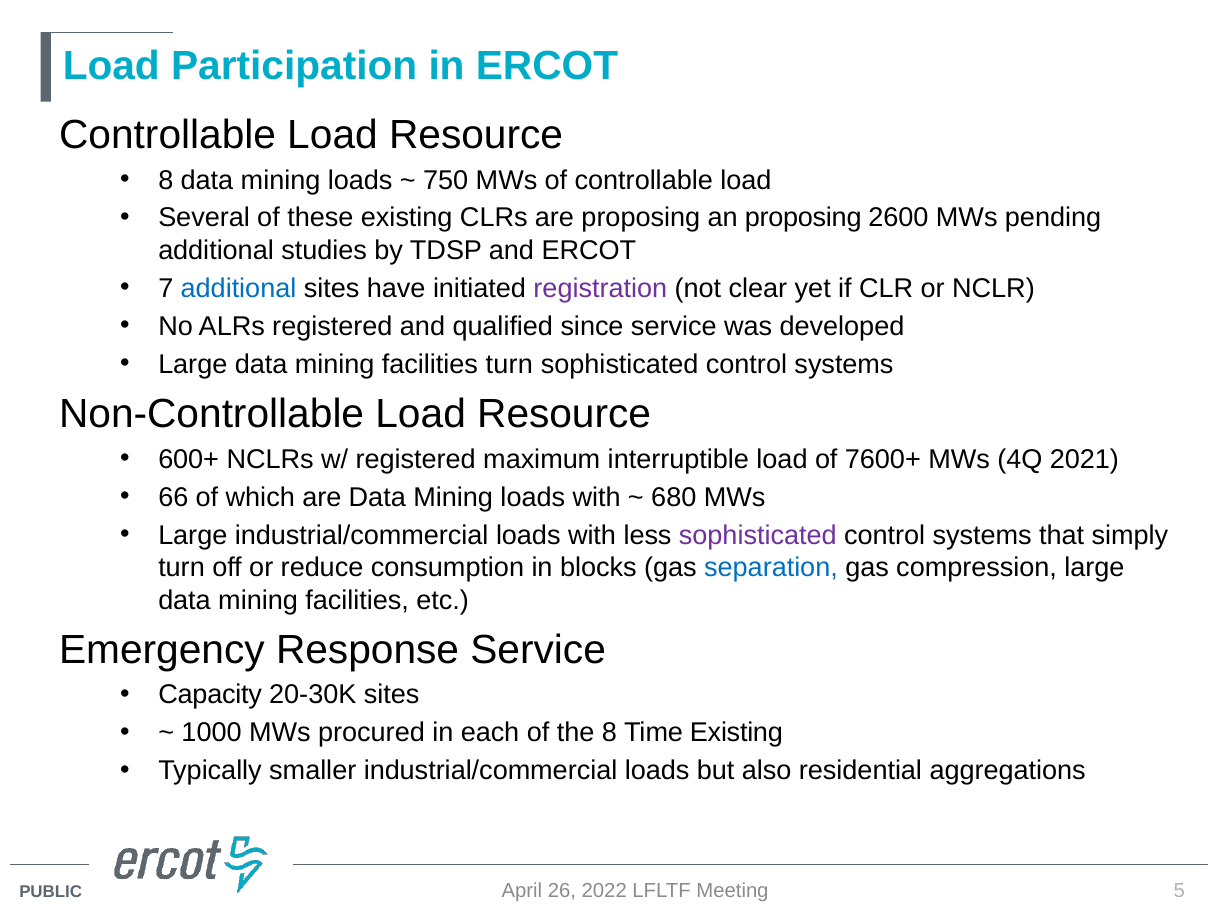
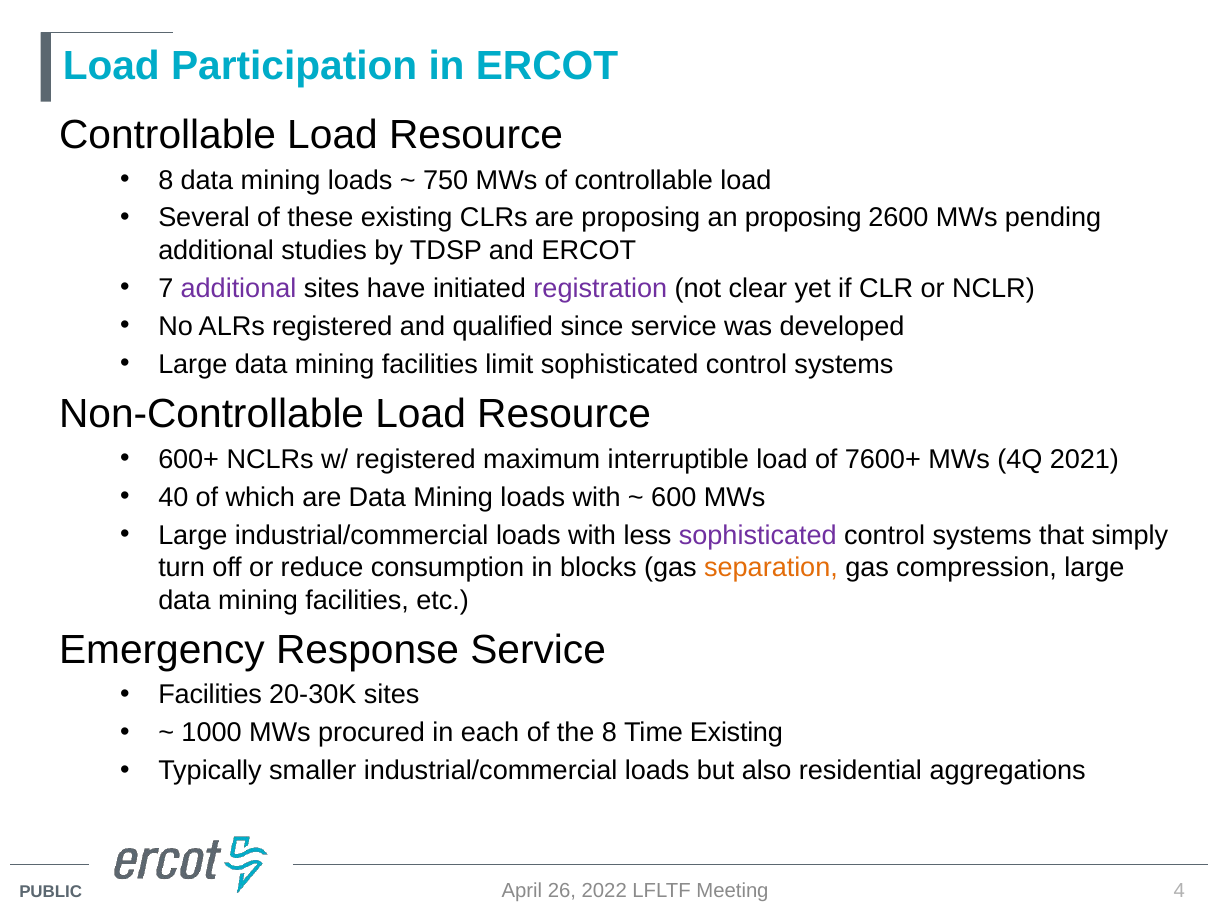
additional colour: blue -> purple (239, 288)
facilities turn: turn -> limit (509, 364)
66: 66 -> 40 (173, 497)
680: 680 -> 600 (674, 497)
separation colour: blue -> orange (771, 568)
Capacity: Capacity -> Facilities (210, 695)
5: 5 -> 4 (1179, 891)
